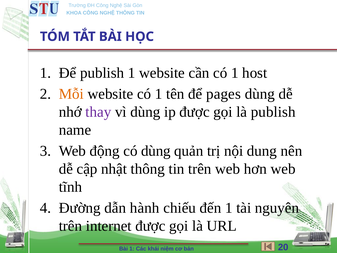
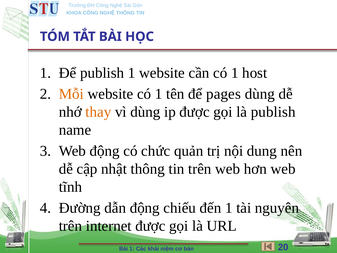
thay colour: purple -> orange (98, 112)
có dùng: dùng -> chức (156, 151)
dẫn hành: hành -> động (145, 208)
